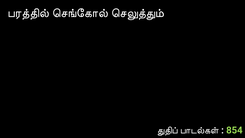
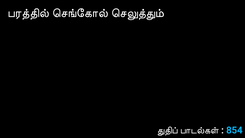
854 colour: light green -> light blue (234, 130)
